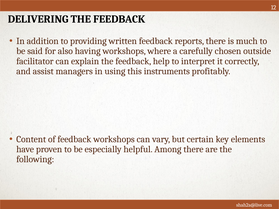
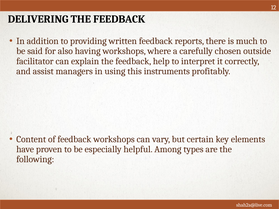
Among there: there -> types (193, 149)
